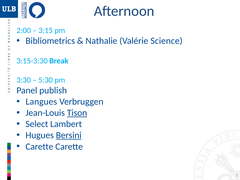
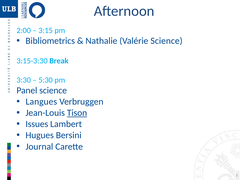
Panel publish: publish -> science (53, 90)
Select: Select -> Issues (37, 124)
Bersini underline: present -> none (69, 135)
Carette: Carette -> Journal (39, 147)
